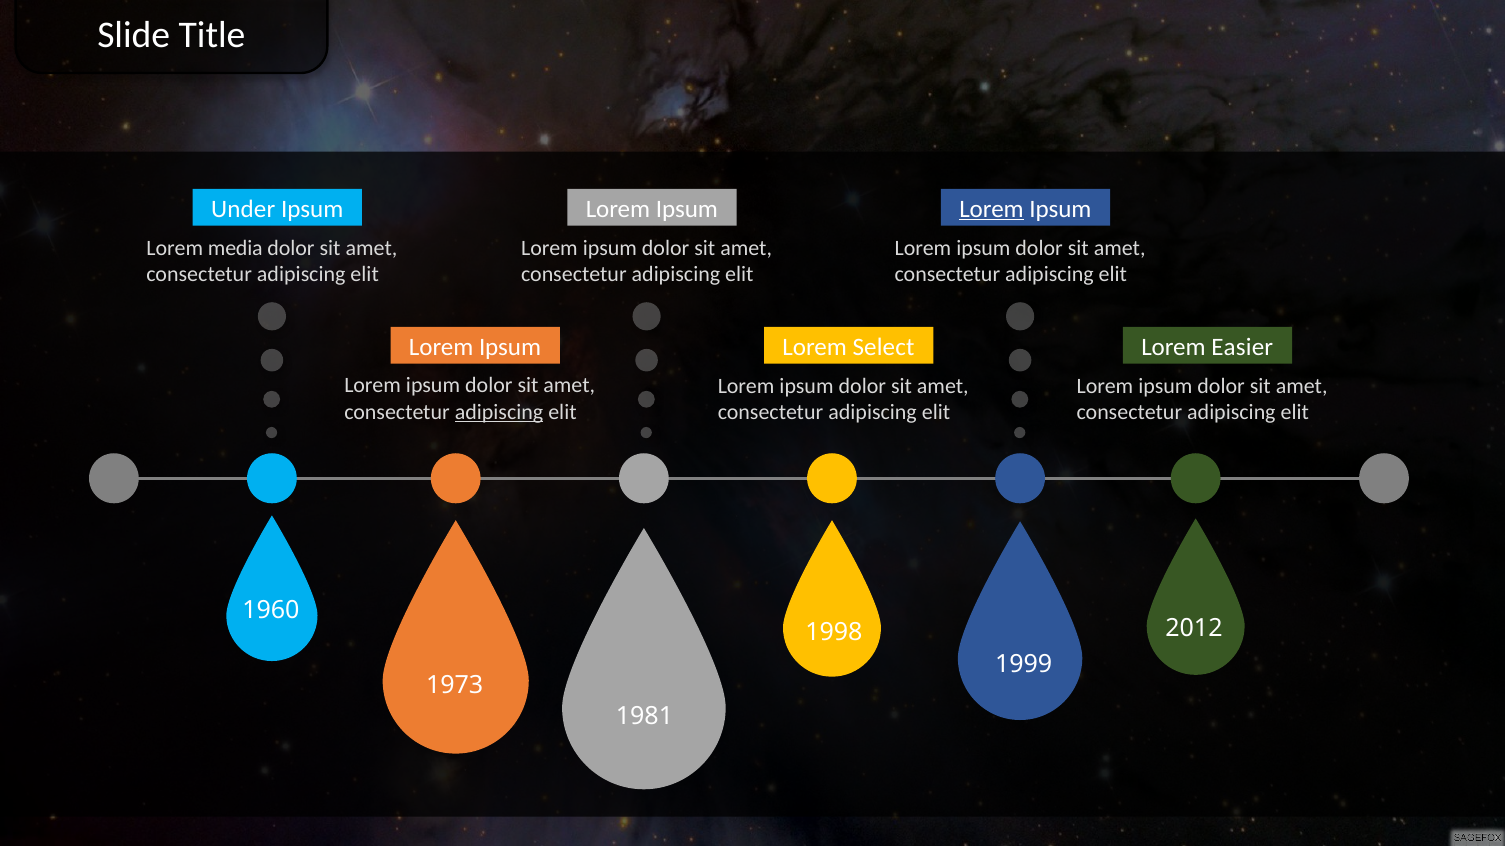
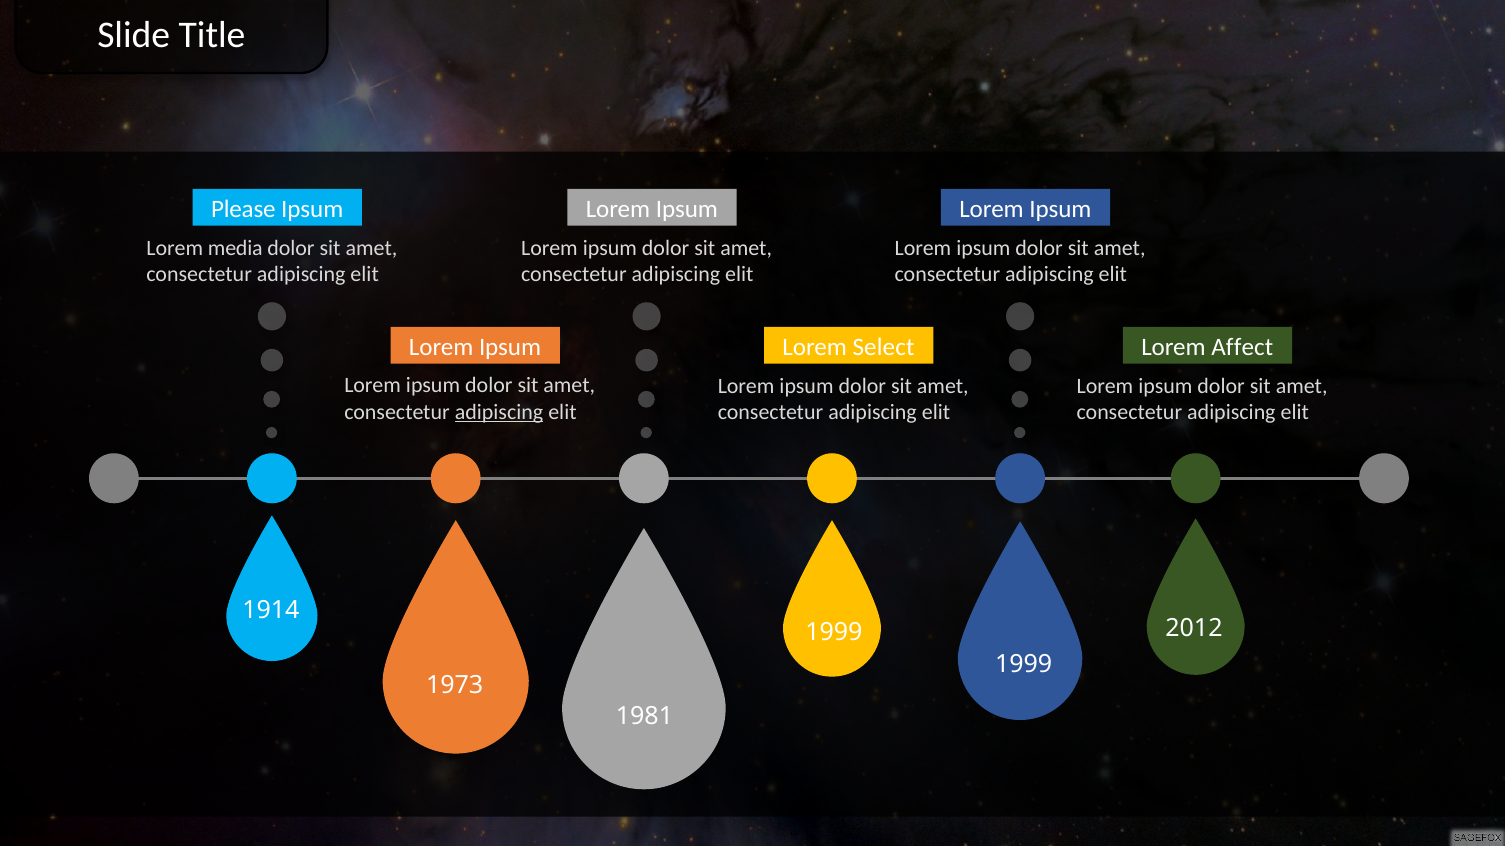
Under: Under -> Please (243, 209)
Lorem underline: present -> none (992, 209)
Easier: Easier -> Affect (1242, 347)
1960: 1960 -> 1914 (271, 611)
1998: 1998 -> 1999 (834, 633)
